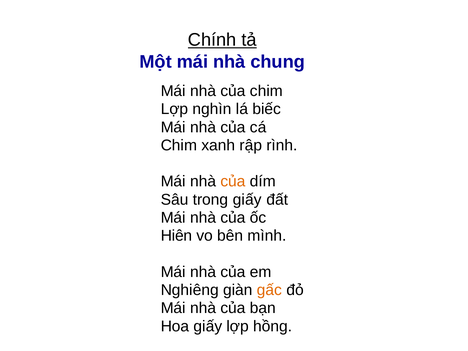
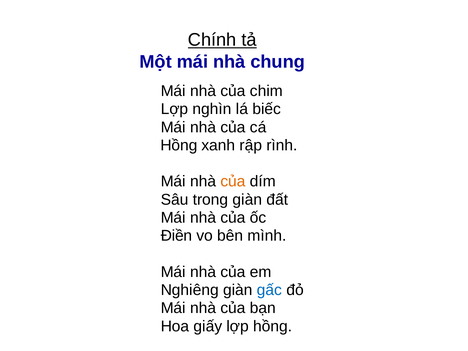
Chim: Chim -> Hồng (179, 145)
trong giấy: giấy -> giàn (247, 200)
Hiên: Hiên -> Điền (176, 236)
gấc colour: orange -> blue (269, 290)
